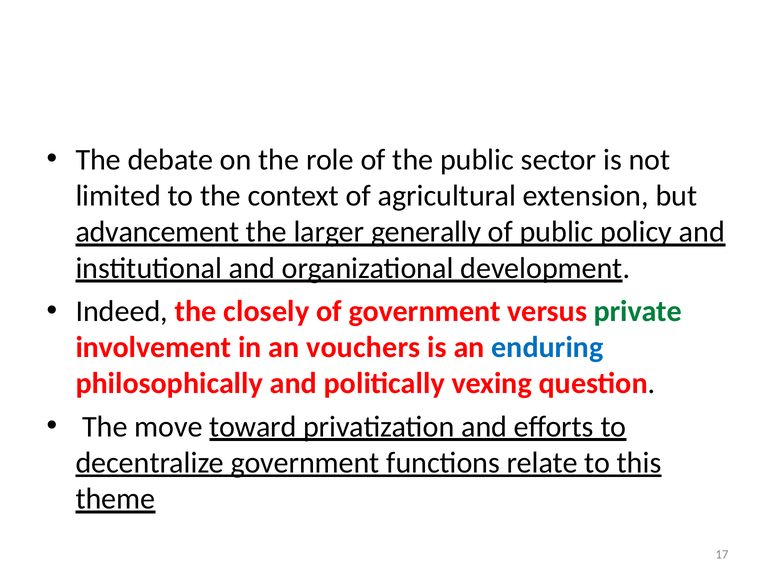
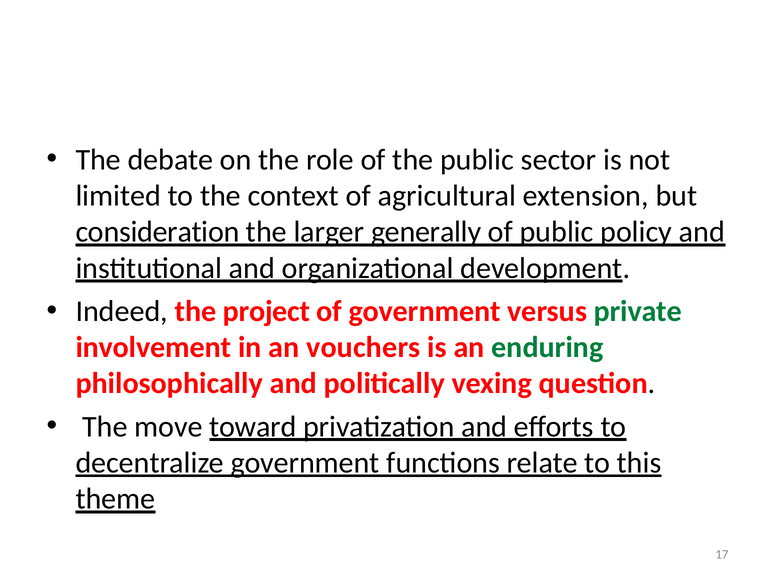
advancement: advancement -> consideration (158, 232)
closely: closely -> project (267, 311)
enduring colour: blue -> green (547, 348)
